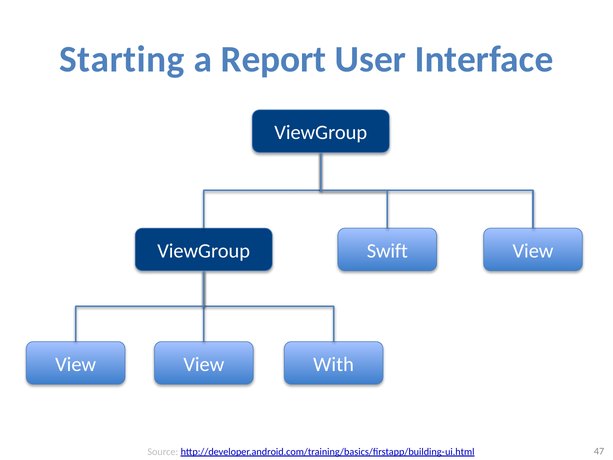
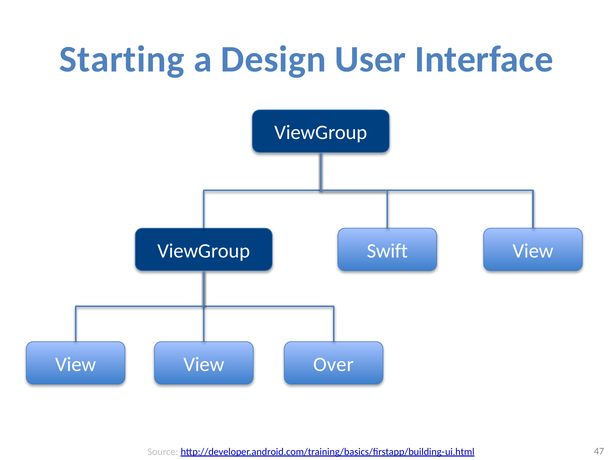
Report: Report -> Design (273, 59)
With: With -> Over (334, 364)
